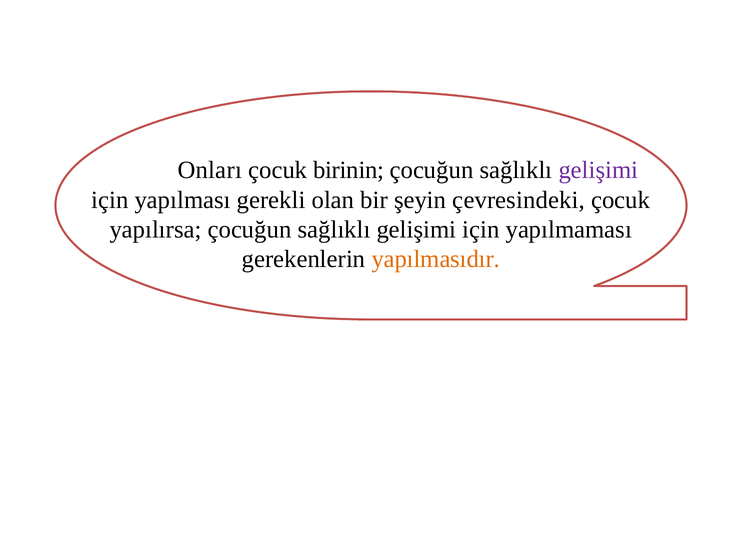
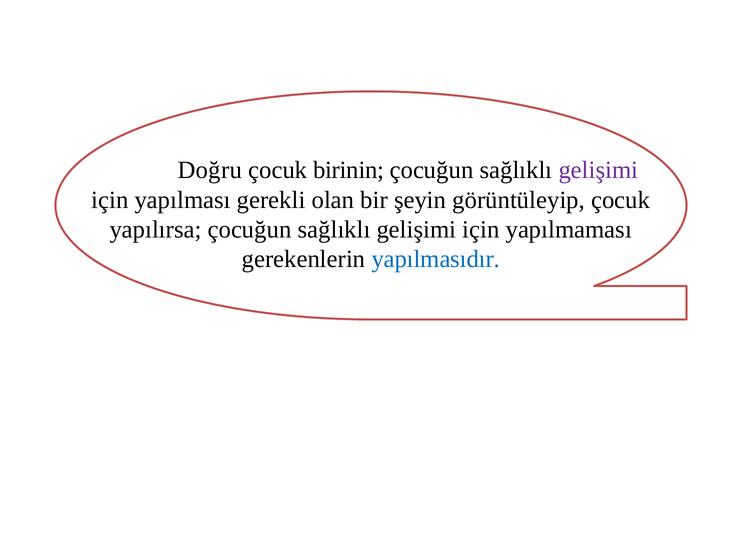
Onları: Onları -> Doğru (210, 170)
çevresindeki: çevresindeki -> görüntüleyip (519, 200)
yapılmasıdır colour: orange -> blue (436, 259)
